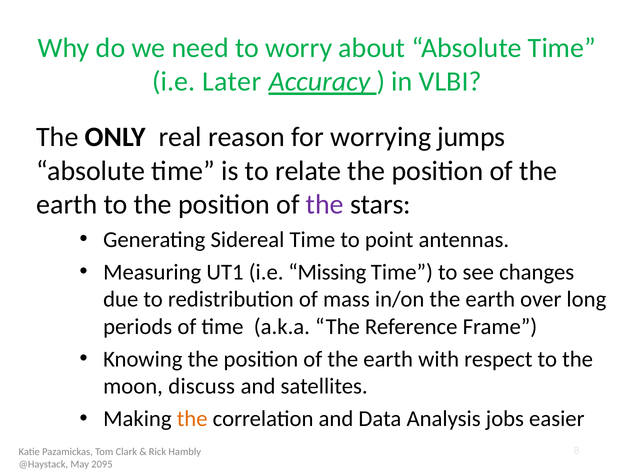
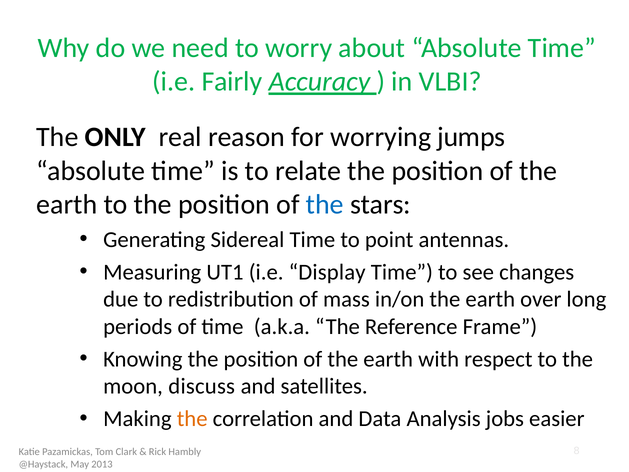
Later: Later -> Fairly (232, 82)
the colour: purple -> blue (325, 204)
Missing: Missing -> Display (327, 272)
2095: 2095 -> 2013 (102, 464)
